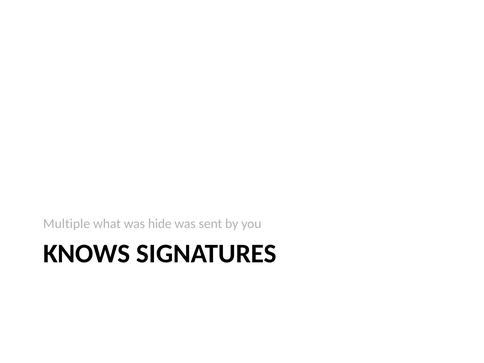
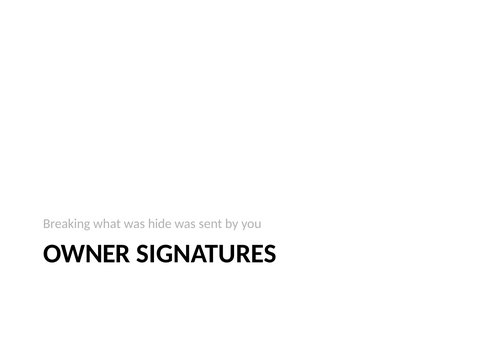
Multiple: Multiple -> Breaking (67, 224)
KNOWS: KNOWS -> OWNER (87, 254)
